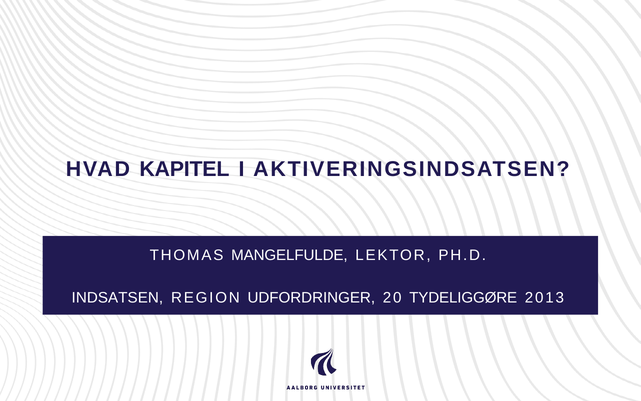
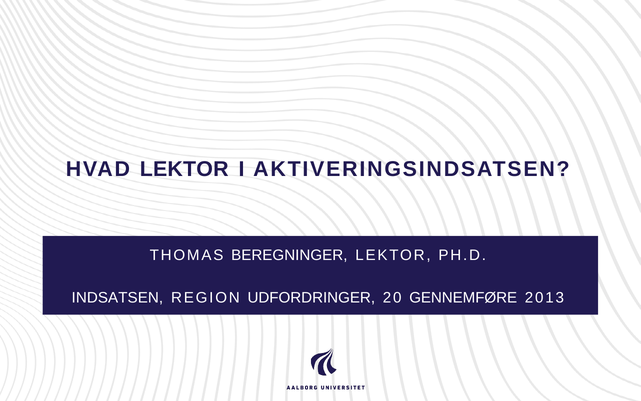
HVAD KAPITEL: KAPITEL -> LEKTOR (184, 169)
MANGELFULDE: MANGELFULDE -> BEREGNINGER (289, 255)
TYDELIGGØRE: TYDELIGGØRE -> GENNEMFØRE (463, 298)
